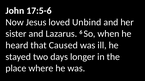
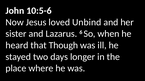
17:5-6: 17:5-6 -> 10:5-6 (39, 11)
Caused: Caused -> Though (63, 46)
